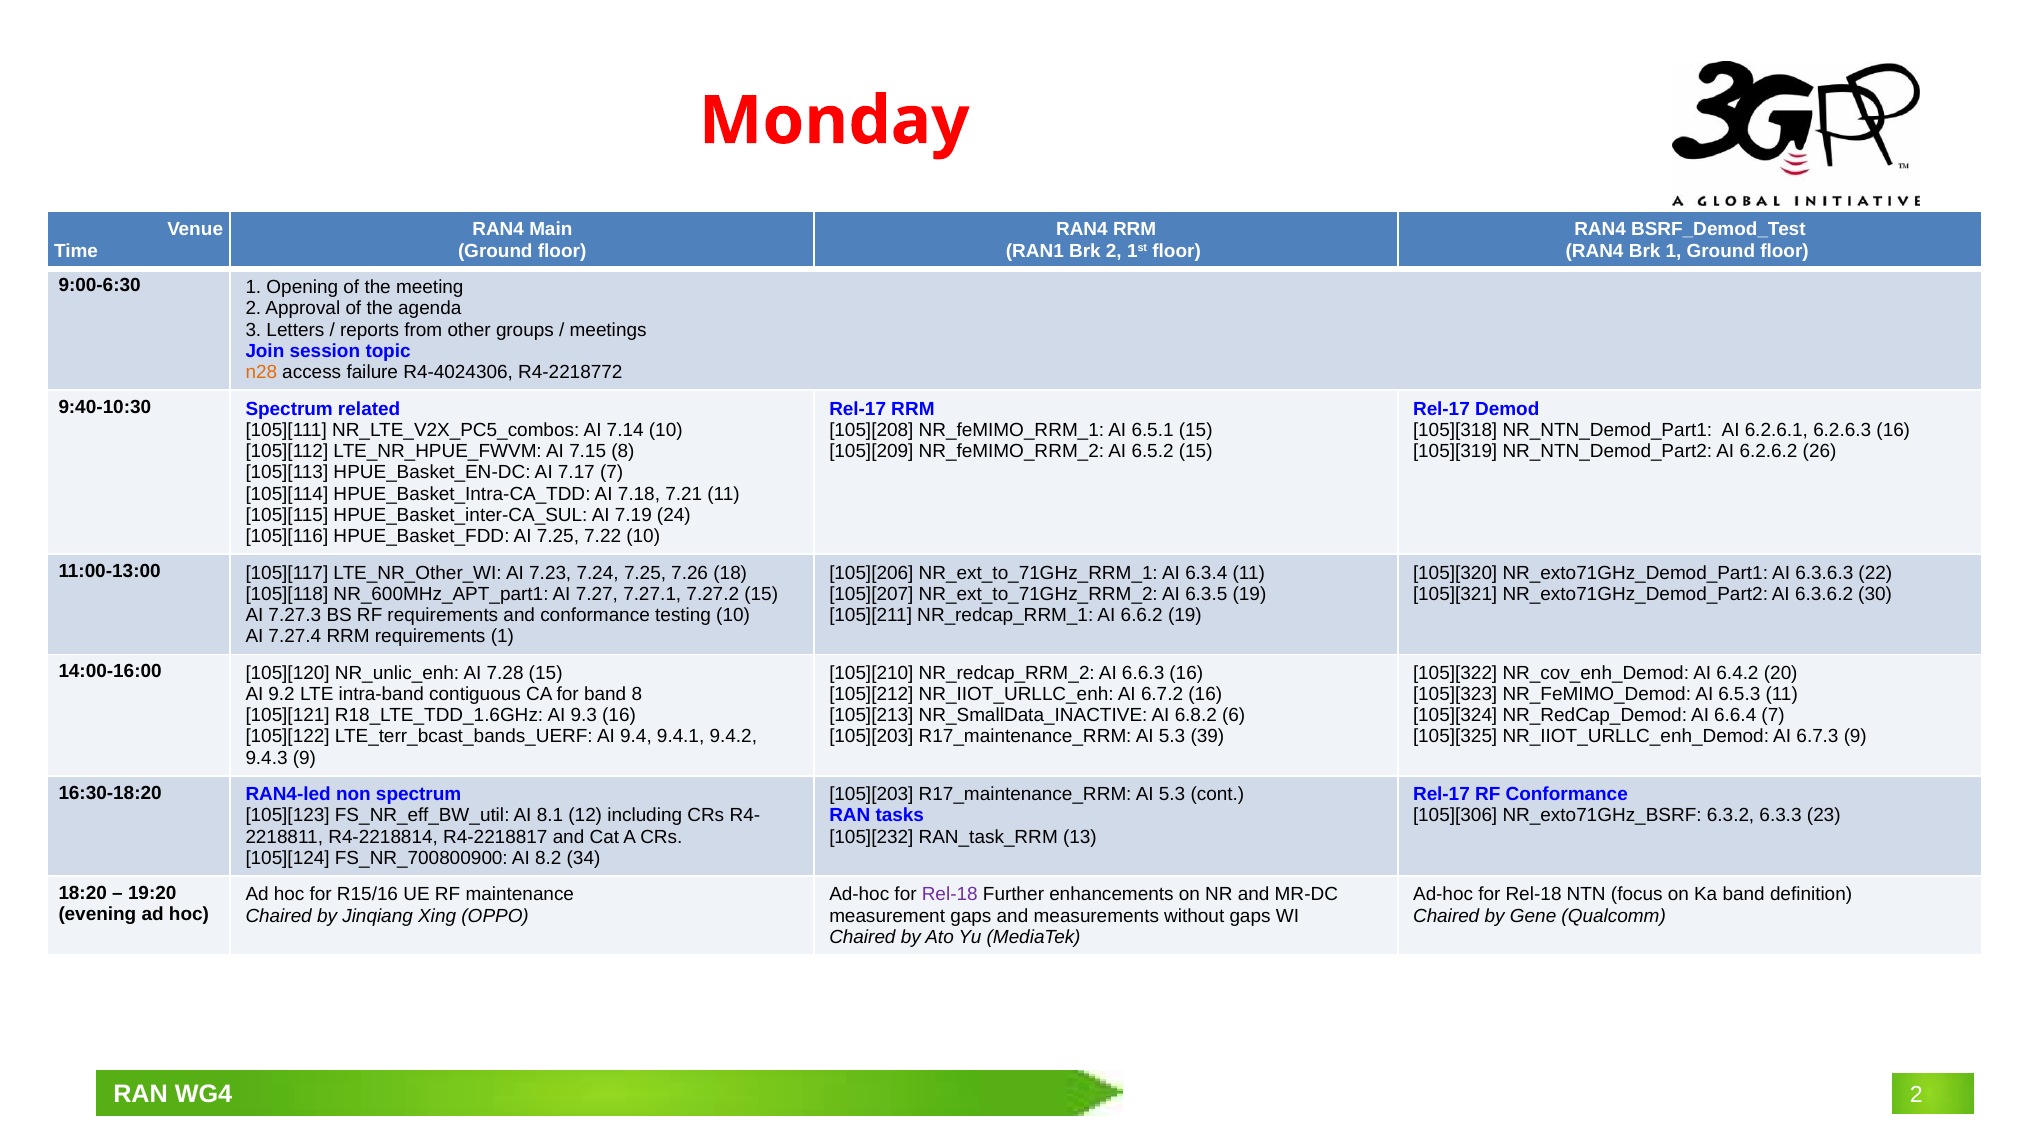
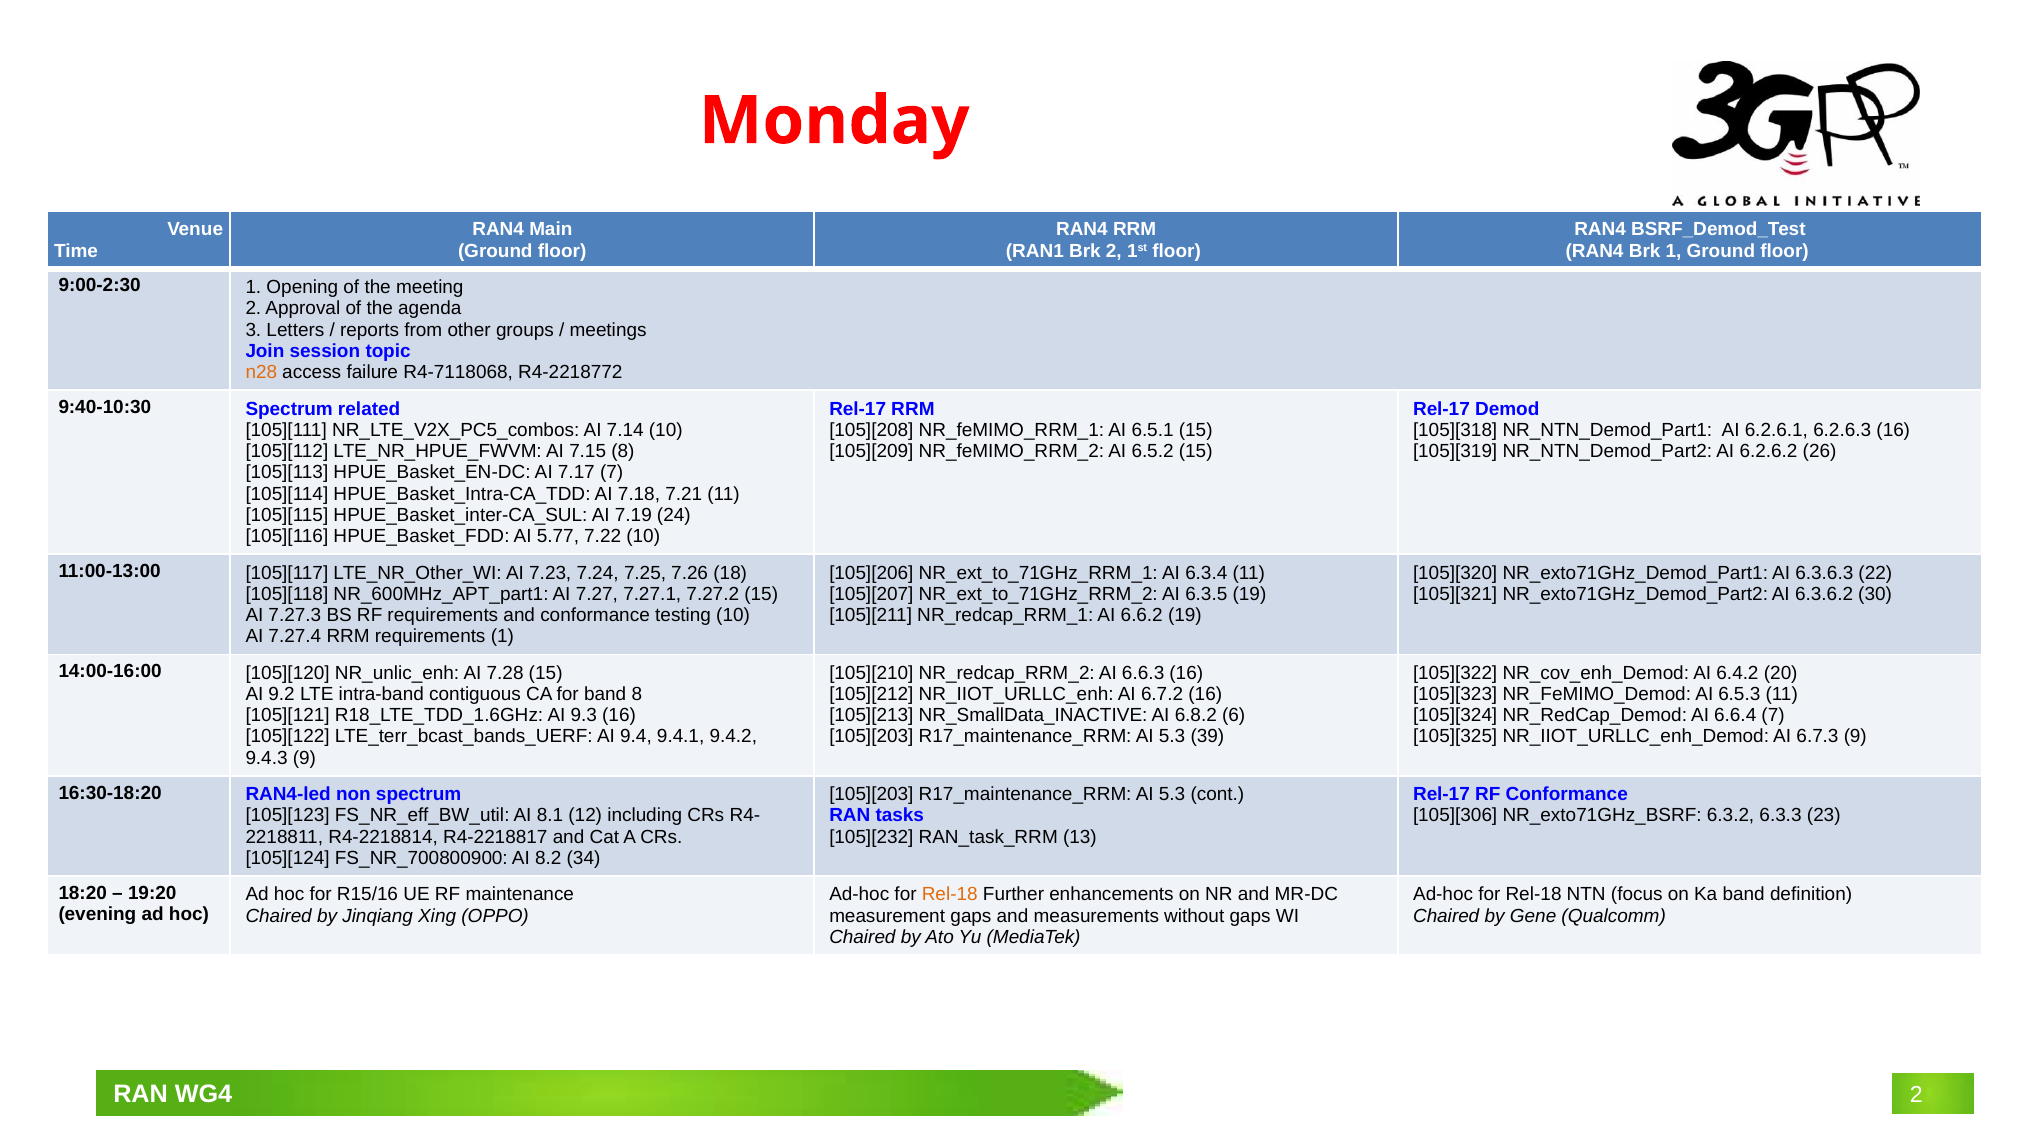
9:00-6:30: 9:00-6:30 -> 9:00-2:30 (100, 286)
R4-4024306: R4-4024306 -> R4-7118068 (458, 372)
AI 7.25: 7.25 -> 5.77 (558, 536)
Rel-18 colour: purple -> orange (950, 894)
